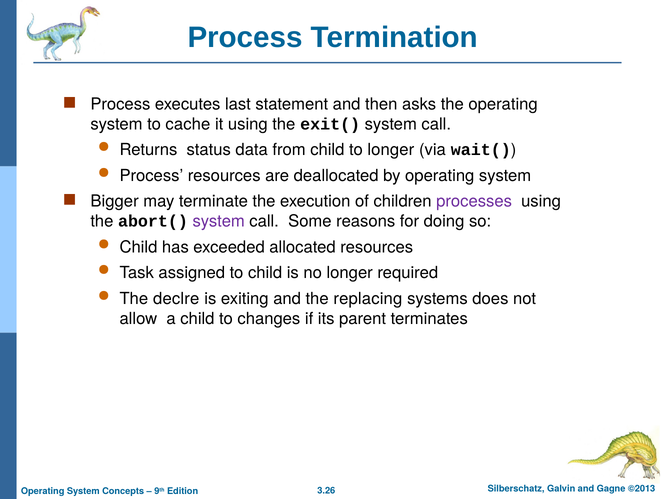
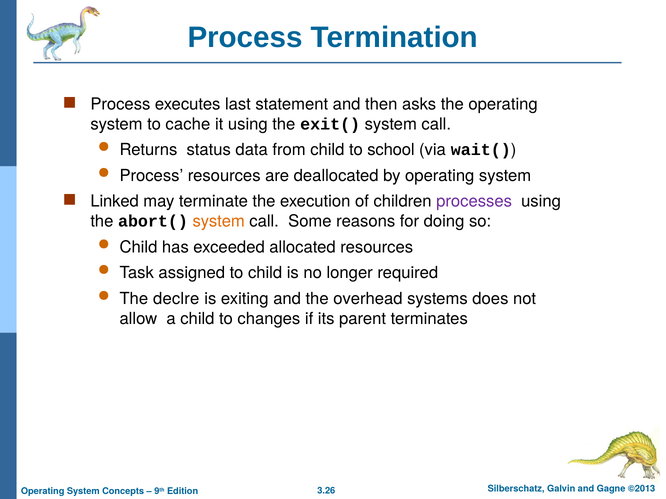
to longer: longer -> school (391, 150)
Bigger: Bigger -> Linked (115, 202)
system colour: purple -> orange (219, 222)
replacing: replacing -> overhead (368, 299)
